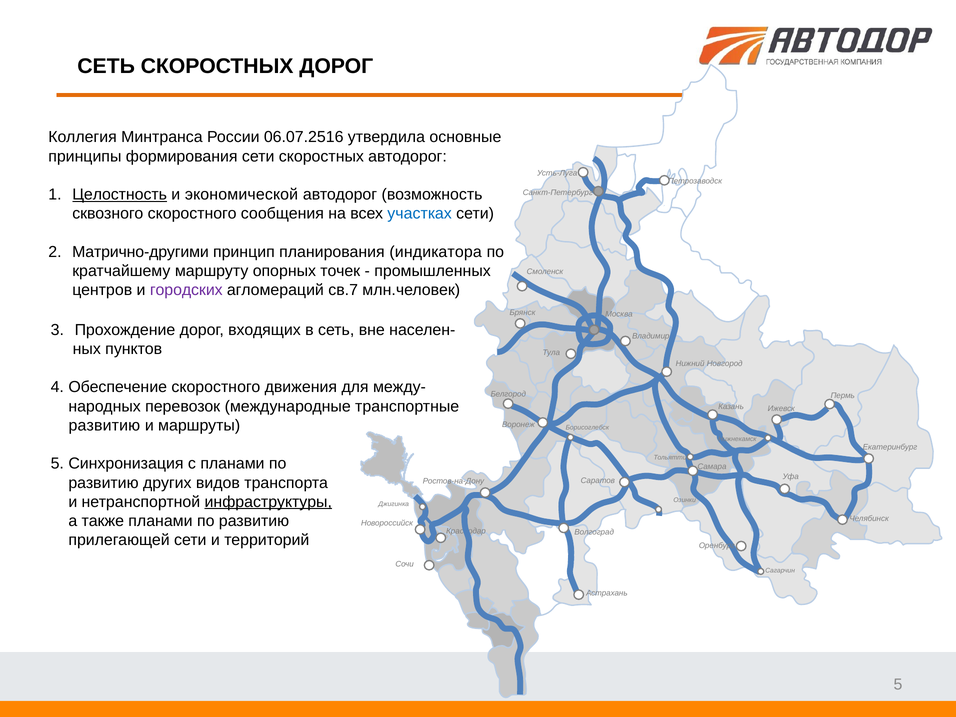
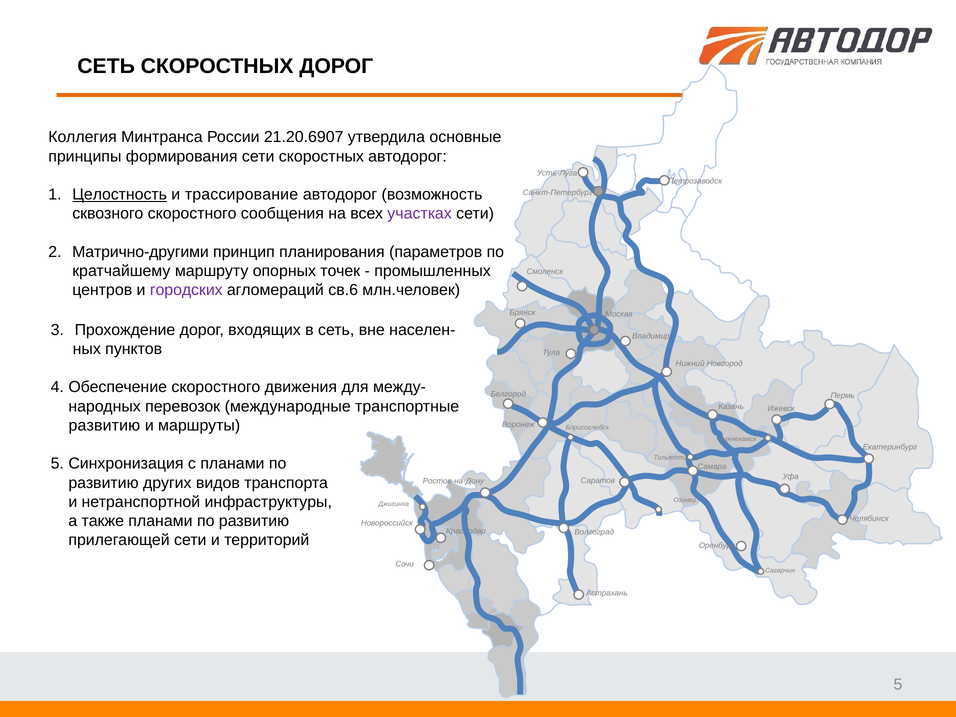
06.07.2516: 06.07.2516 -> 21.20.6907 (304, 137)
экономической: экономической -> трассирование (242, 195)
участках colour: blue -> purple (420, 214)
индикатора: индикатора -> параметров (436, 252)
св.7: св.7 -> св.6 (343, 290)
инфраструктуры underline: present -> none (268, 502)
